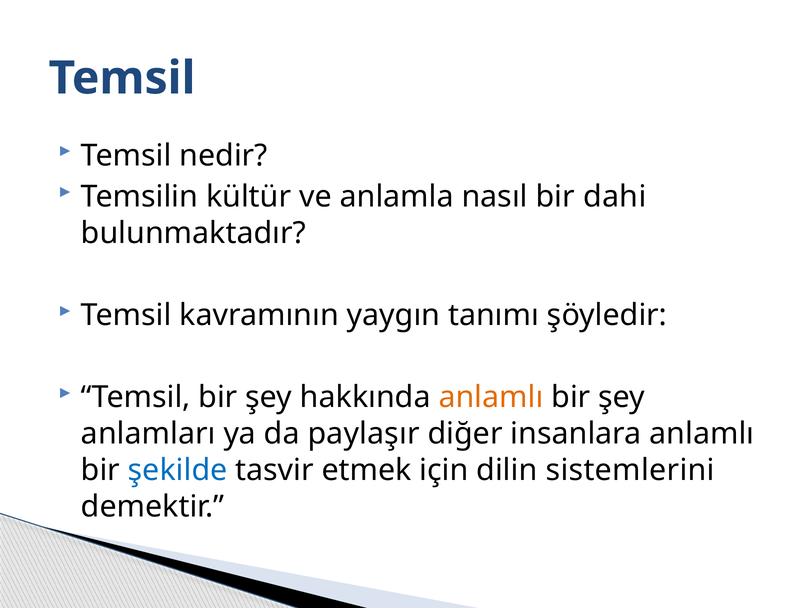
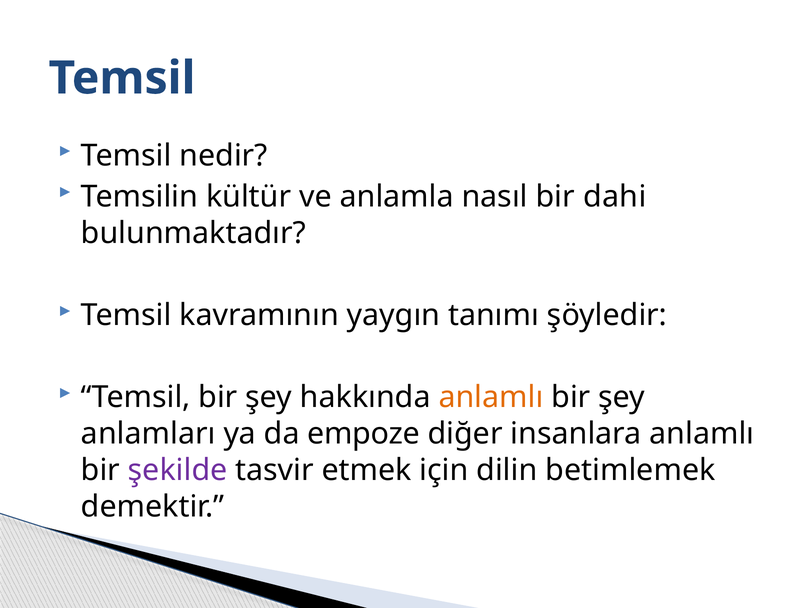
paylaşır: paylaşır -> empoze (364, 434)
şekilde colour: blue -> purple (178, 470)
sistemlerini: sistemlerini -> betimlemek (630, 470)
